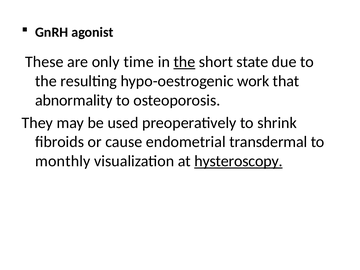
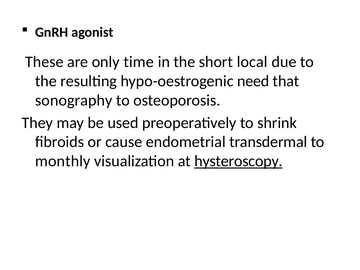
the underline: present -> none (184, 62)
state: state -> local (252, 62)
work: work -> need (253, 81)
abnormality: abnormality -> sonography (74, 100)
